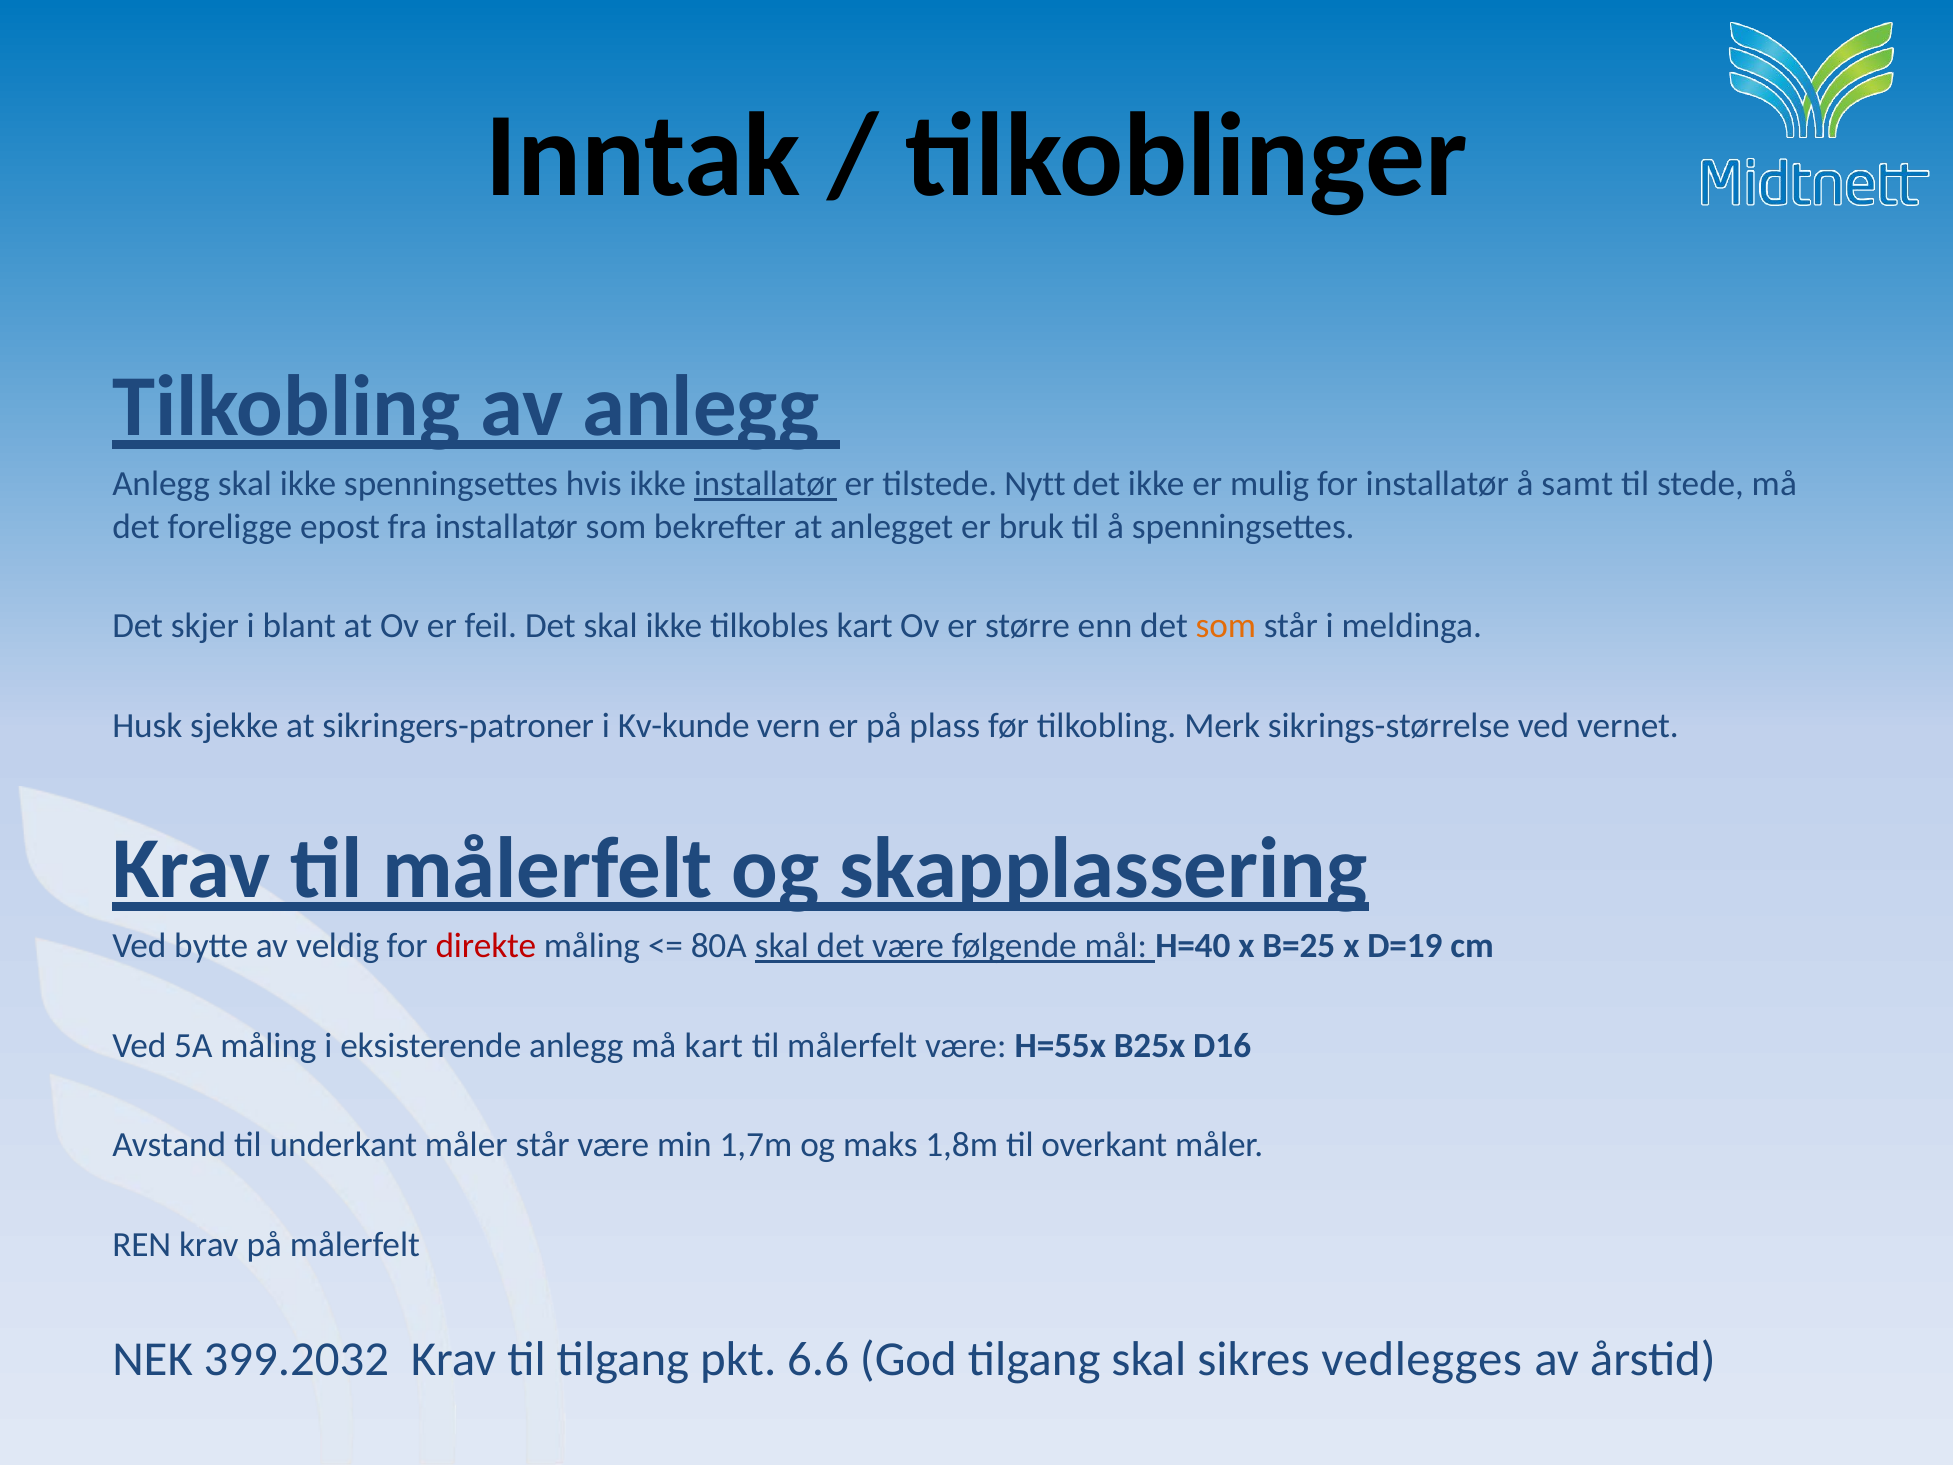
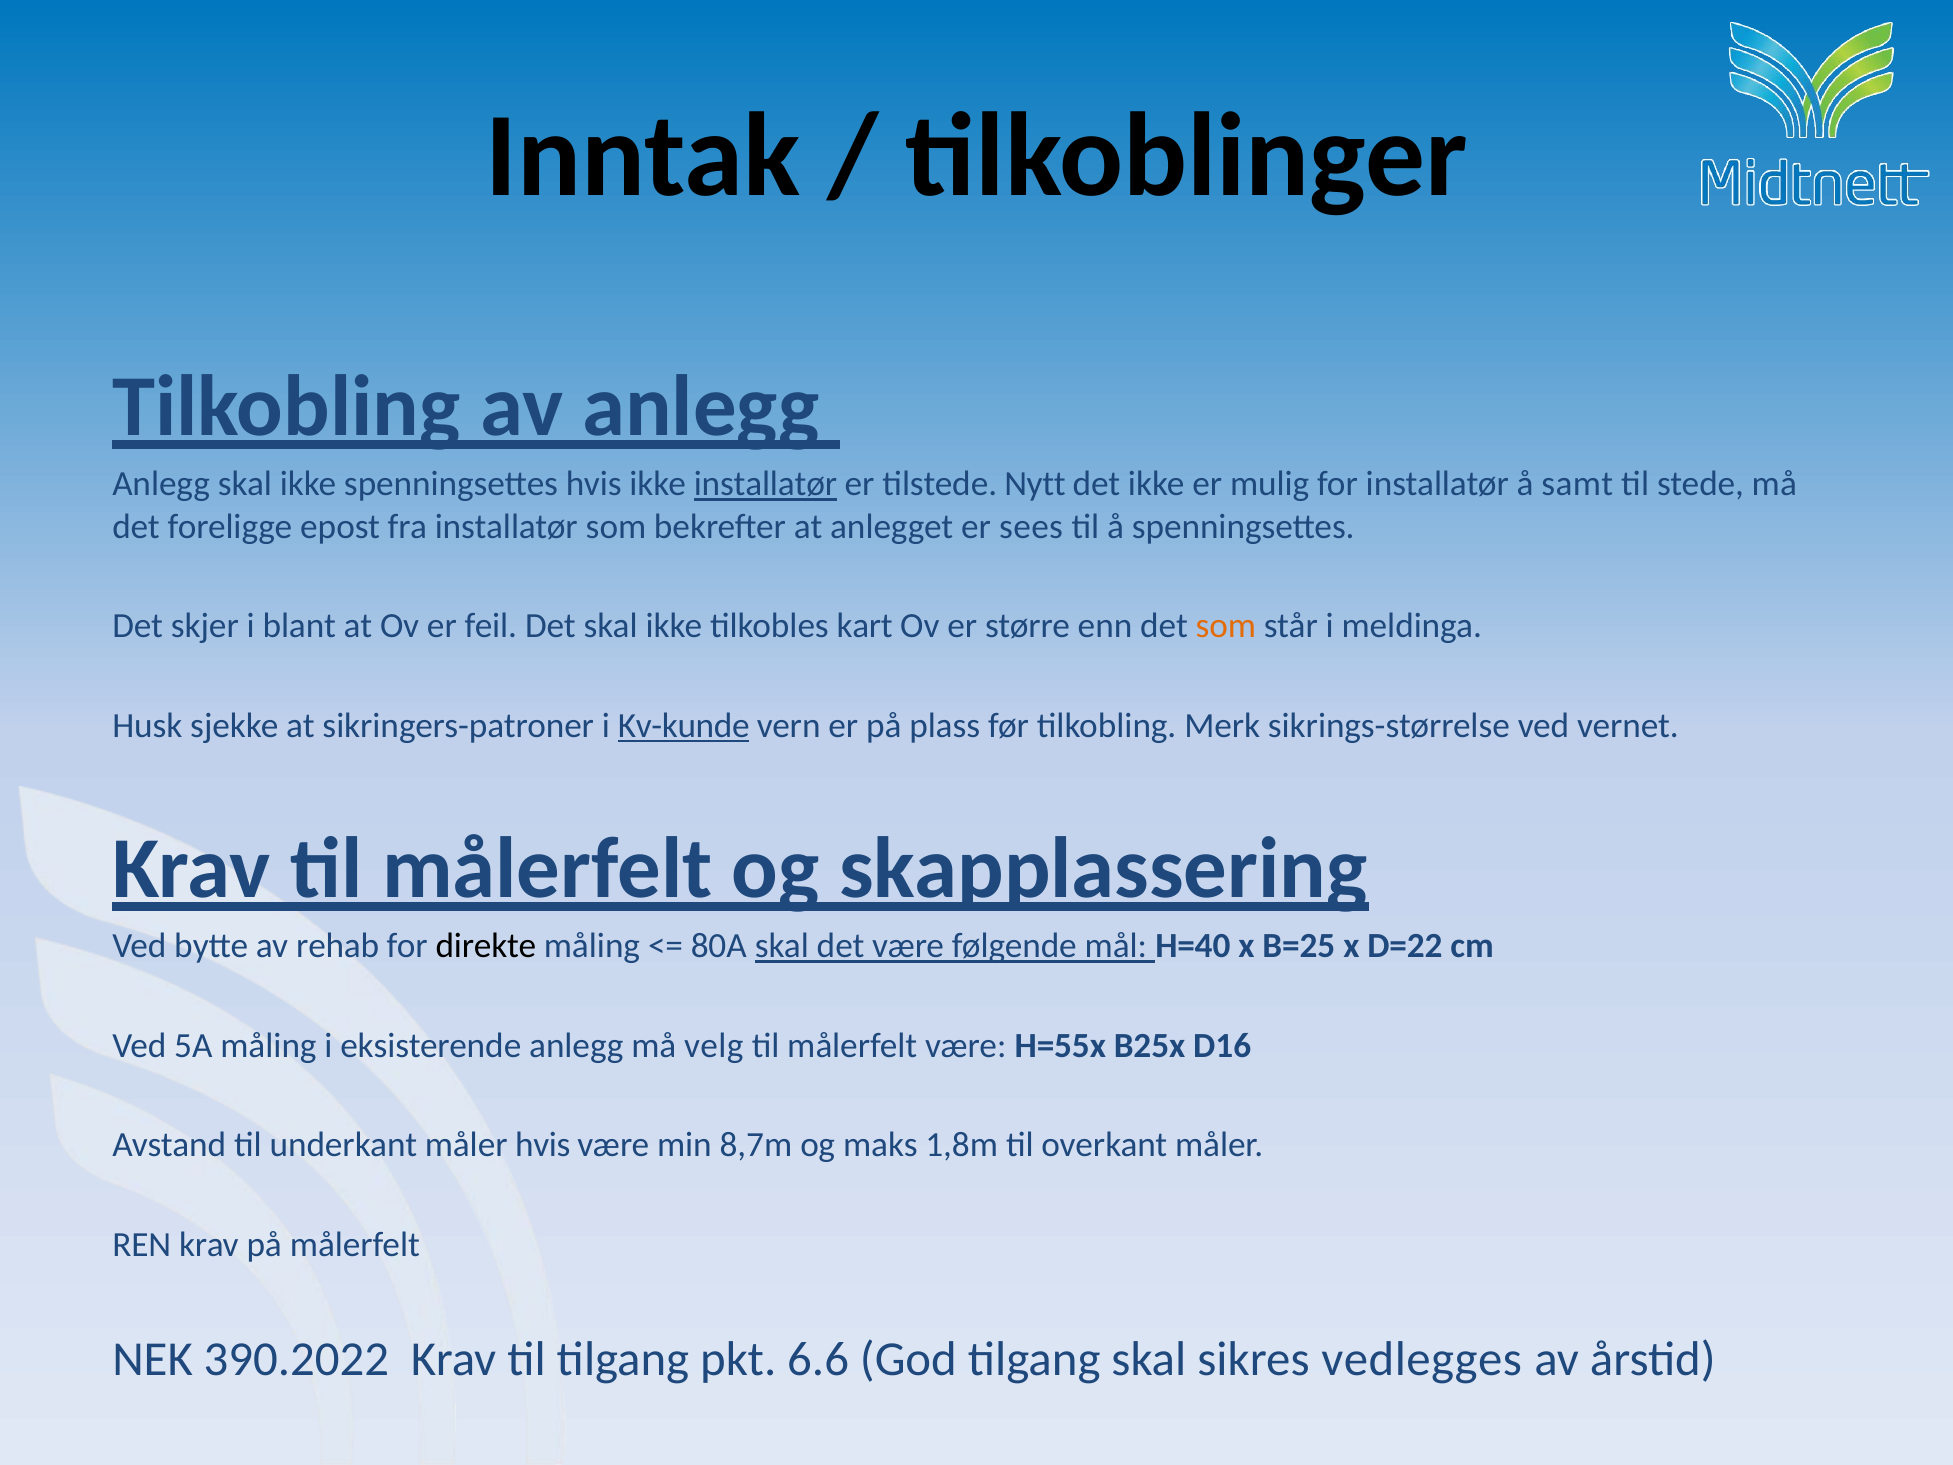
bruk: bruk -> sees (1031, 527)
Kv-kunde underline: none -> present (684, 725)
veldig: veldig -> rehab (338, 946)
direkte colour: red -> black (486, 946)
D=19: D=19 -> D=22 (1405, 946)
må kart: kart -> velg (714, 1046)
måler står: står -> hvis (543, 1145)
1,7m: 1,7m -> 8,7m (756, 1145)
399.2032: 399.2032 -> 390.2022 (296, 1359)
